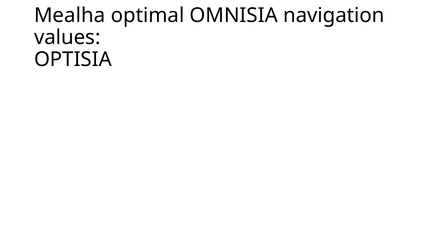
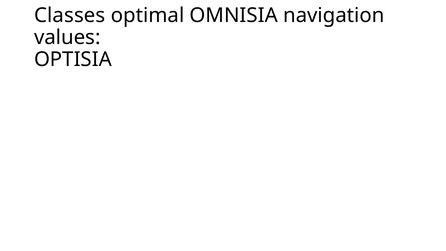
Mealha: Mealha -> Classes (70, 15)
